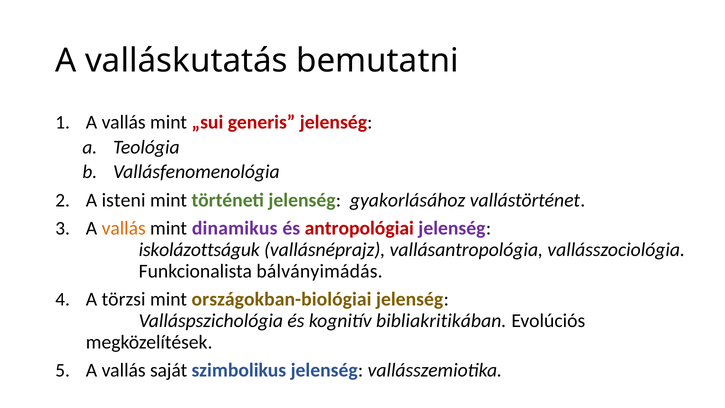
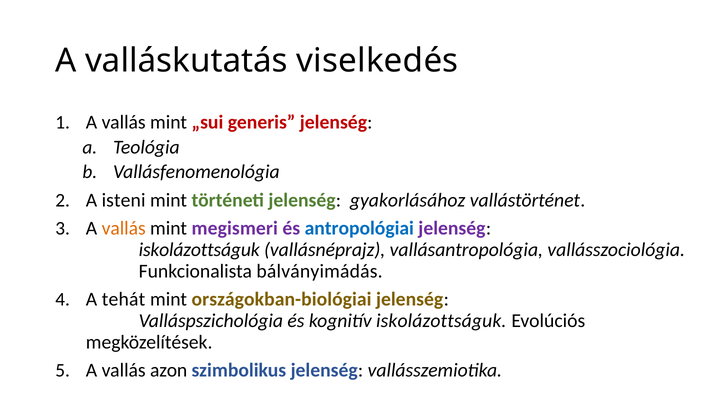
bemutatni: bemutatni -> viselkedés (377, 61)
dinamikus: dinamikus -> megismeri (235, 228)
antropológiai colour: red -> blue (359, 228)
törzsi: törzsi -> tehát (124, 299)
kognitív bibliakritikában: bibliakritikában -> iskolázottságuk (441, 320)
saját: saját -> azon (169, 370)
